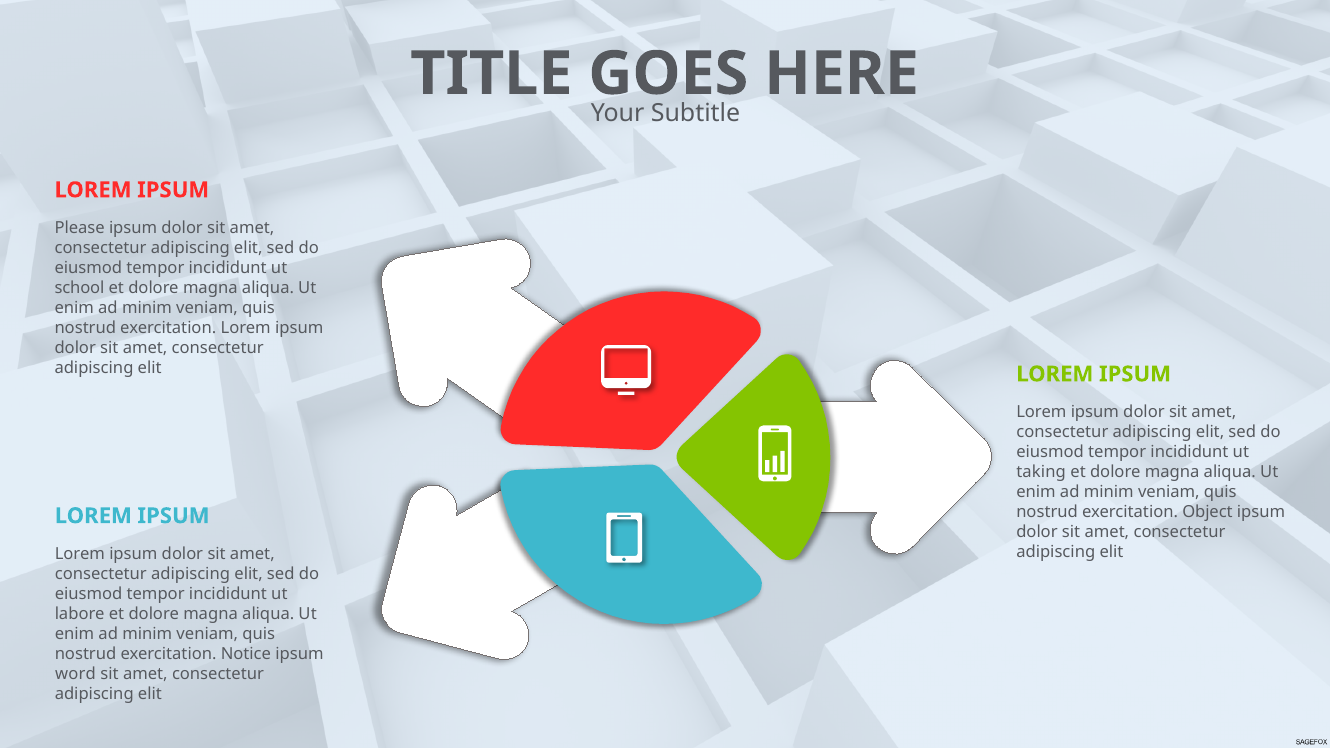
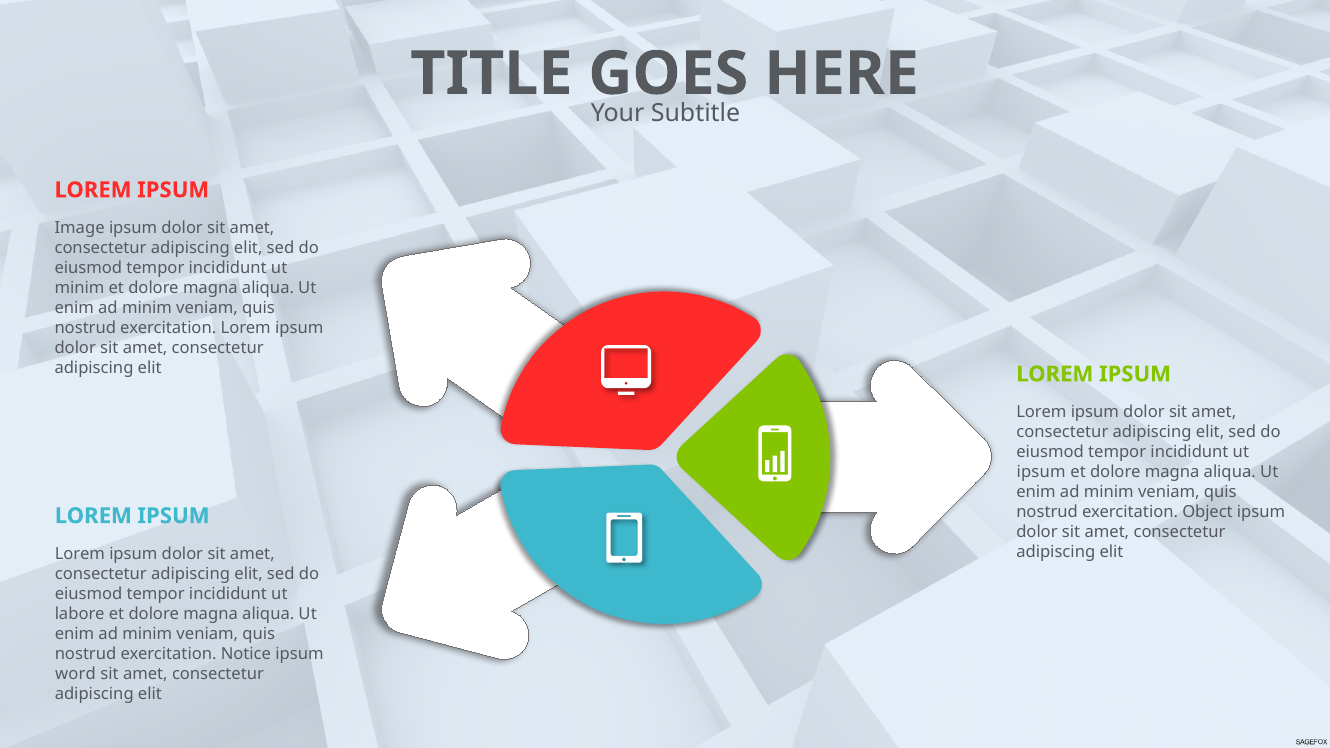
Please: Please -> Image (80, 228)
school: school -> minim (79, 288)
taking: taking -> ipsum (1041, 472)
